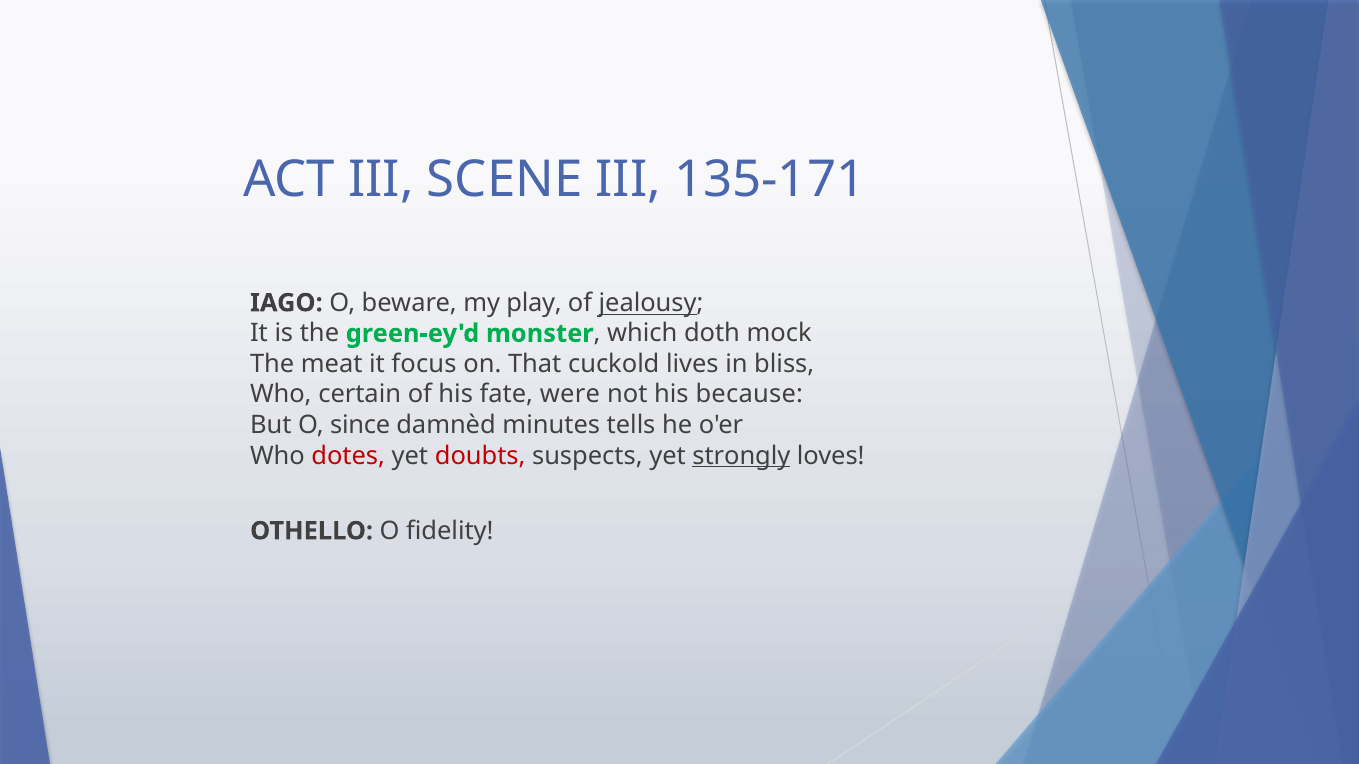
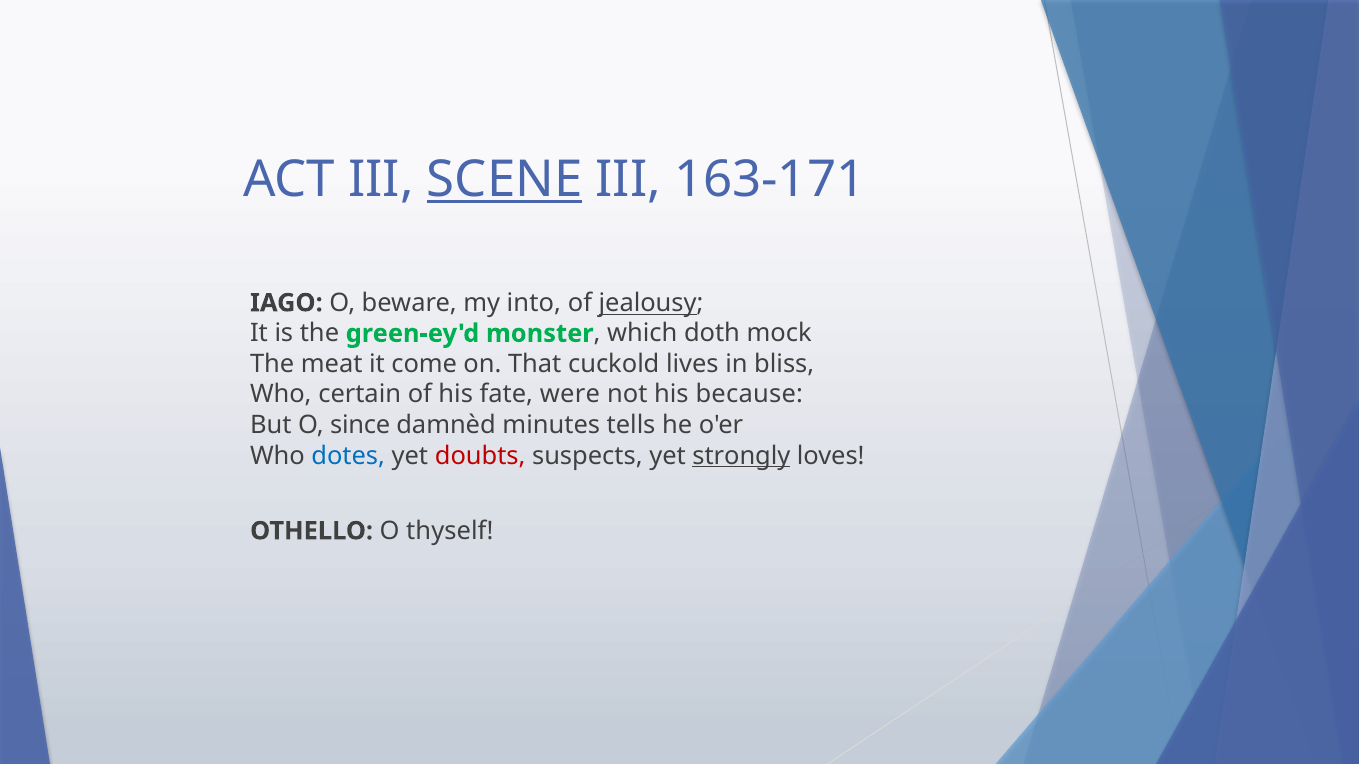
SCENE underline: none -> present (505, 180)
135-171: 135-171 -> 163-171 (770, 180)
play: play -> into (534, 303)
focus: focus -> come (424, 364)
dotes colour: red -> blue (348, 456)
fidelity: fidelity -> thyself (450, 531)
